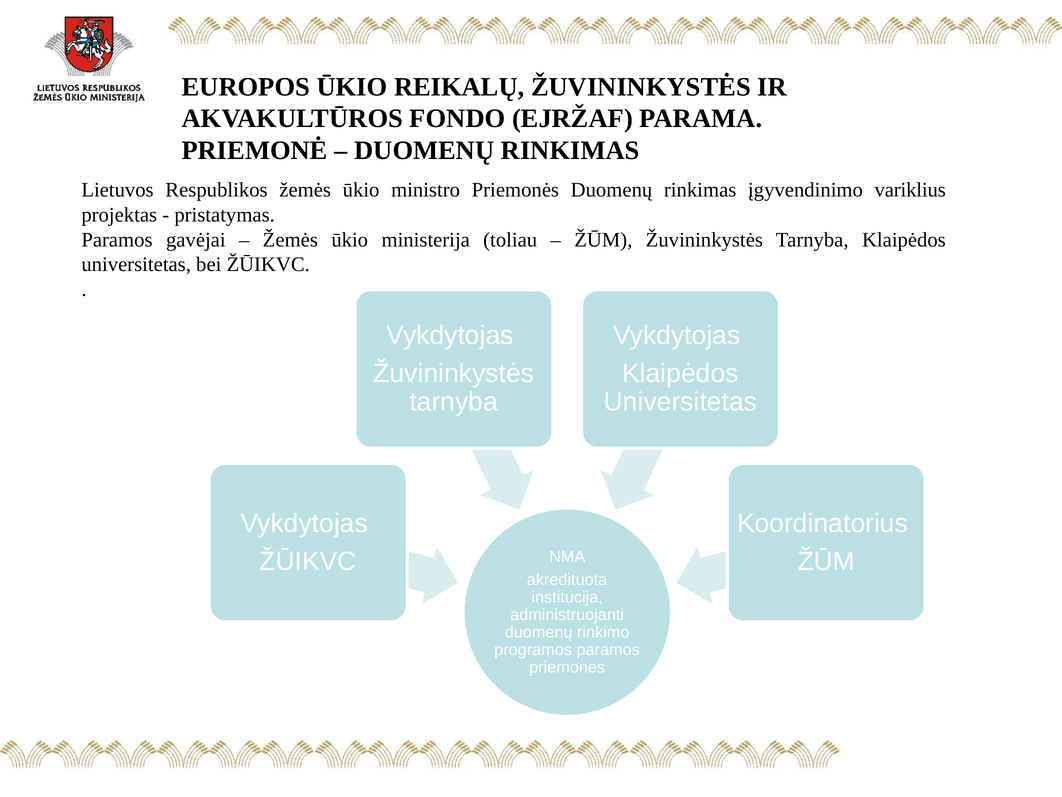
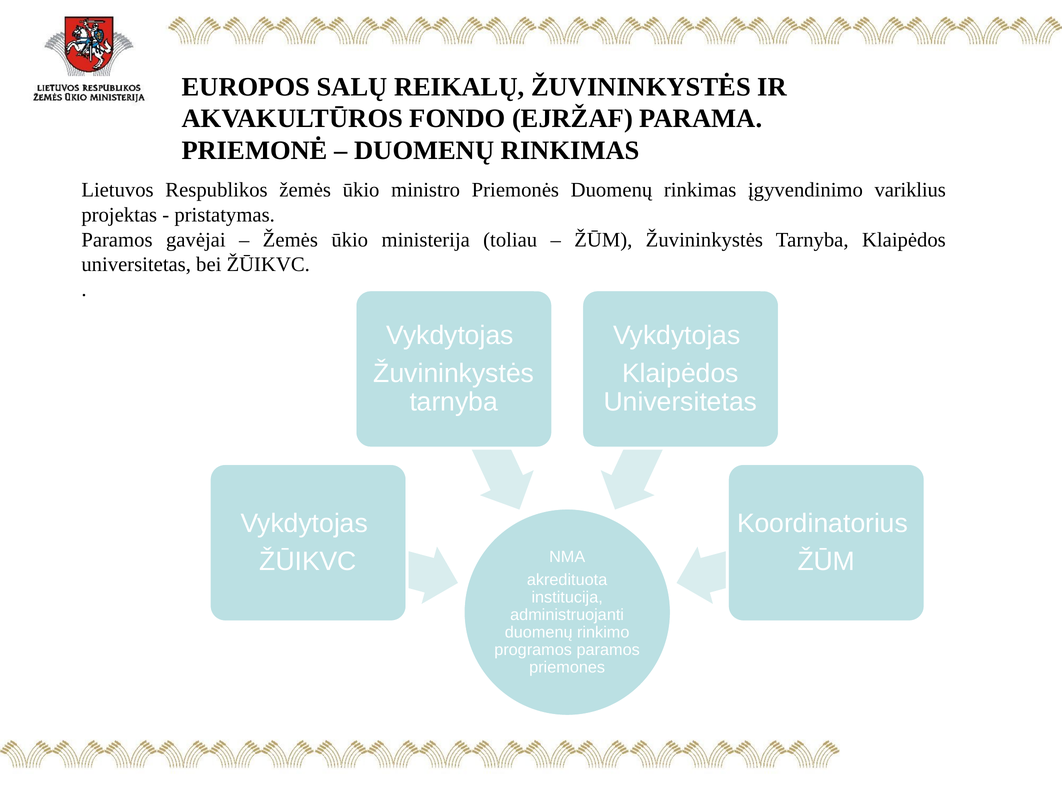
EUROPOS ŪKIO: ŪKIO -> SALŲ (352, 87)
